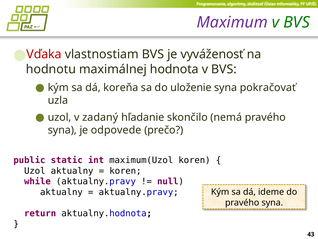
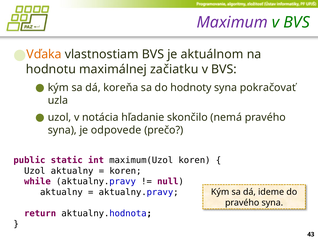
Vďaka colour: red -> orange (44, 54)
vyváženosť: vyváženosť -> aktuálnom (212, 54)
hodnota: hodnota -> začiatku (174, 69)
uloženie: uloženie -> hodnoty (191, 87)
zadaný: zadaný -> notácia (100, 117)
